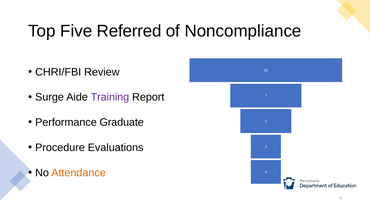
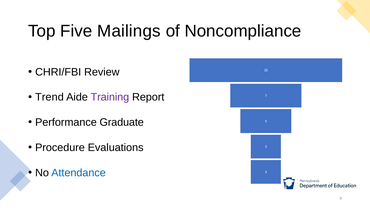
Referred: Referred -> Mailings (129, 31)
Surge: Surge -> Trend (49, 97)
Attendance colour: orange -> blue (79, 173)
